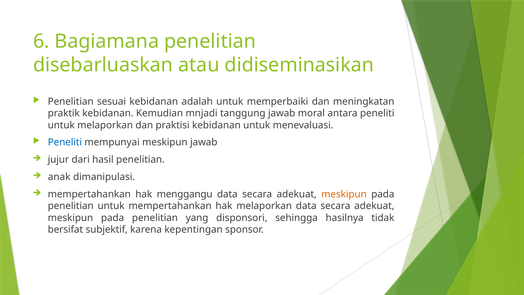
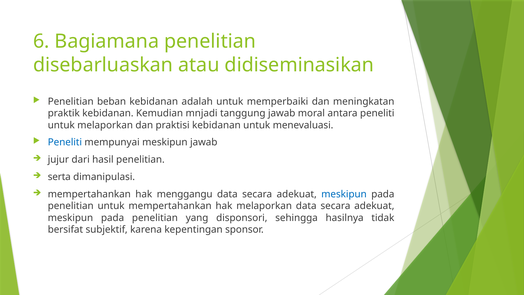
sesuai: sesuai -> beban (112, 101)
anak: anak -> serta (59, 177)
meskipun colour: orange -> blue (344, 194)
